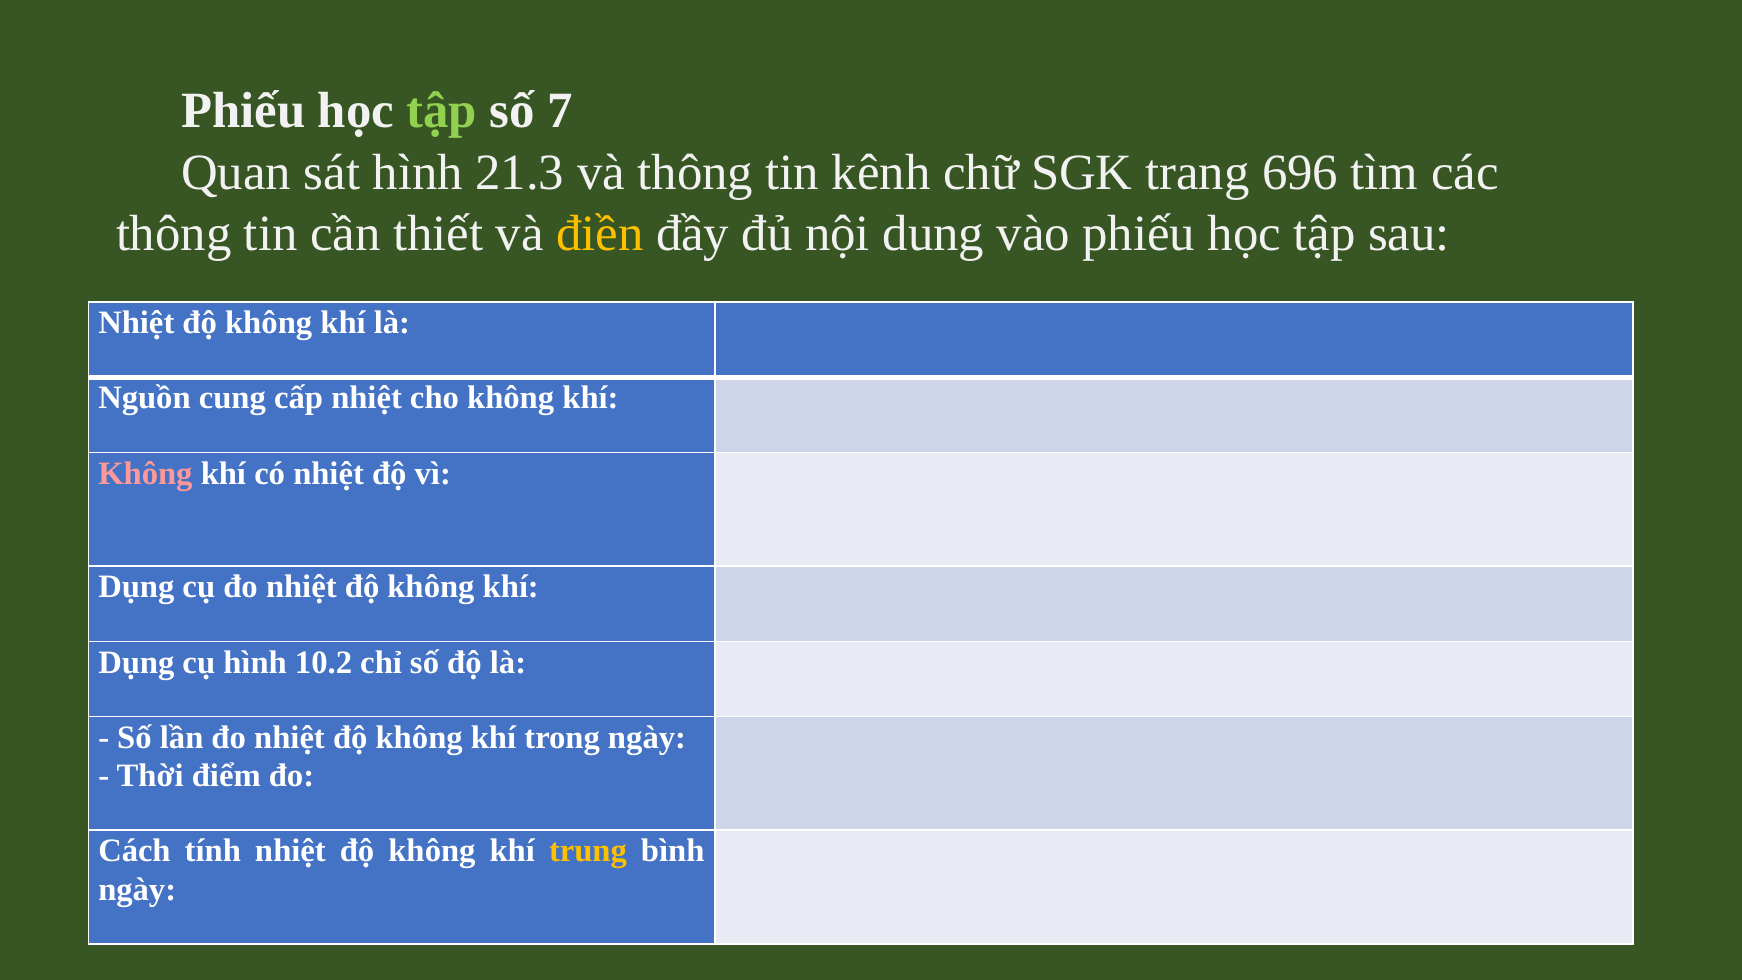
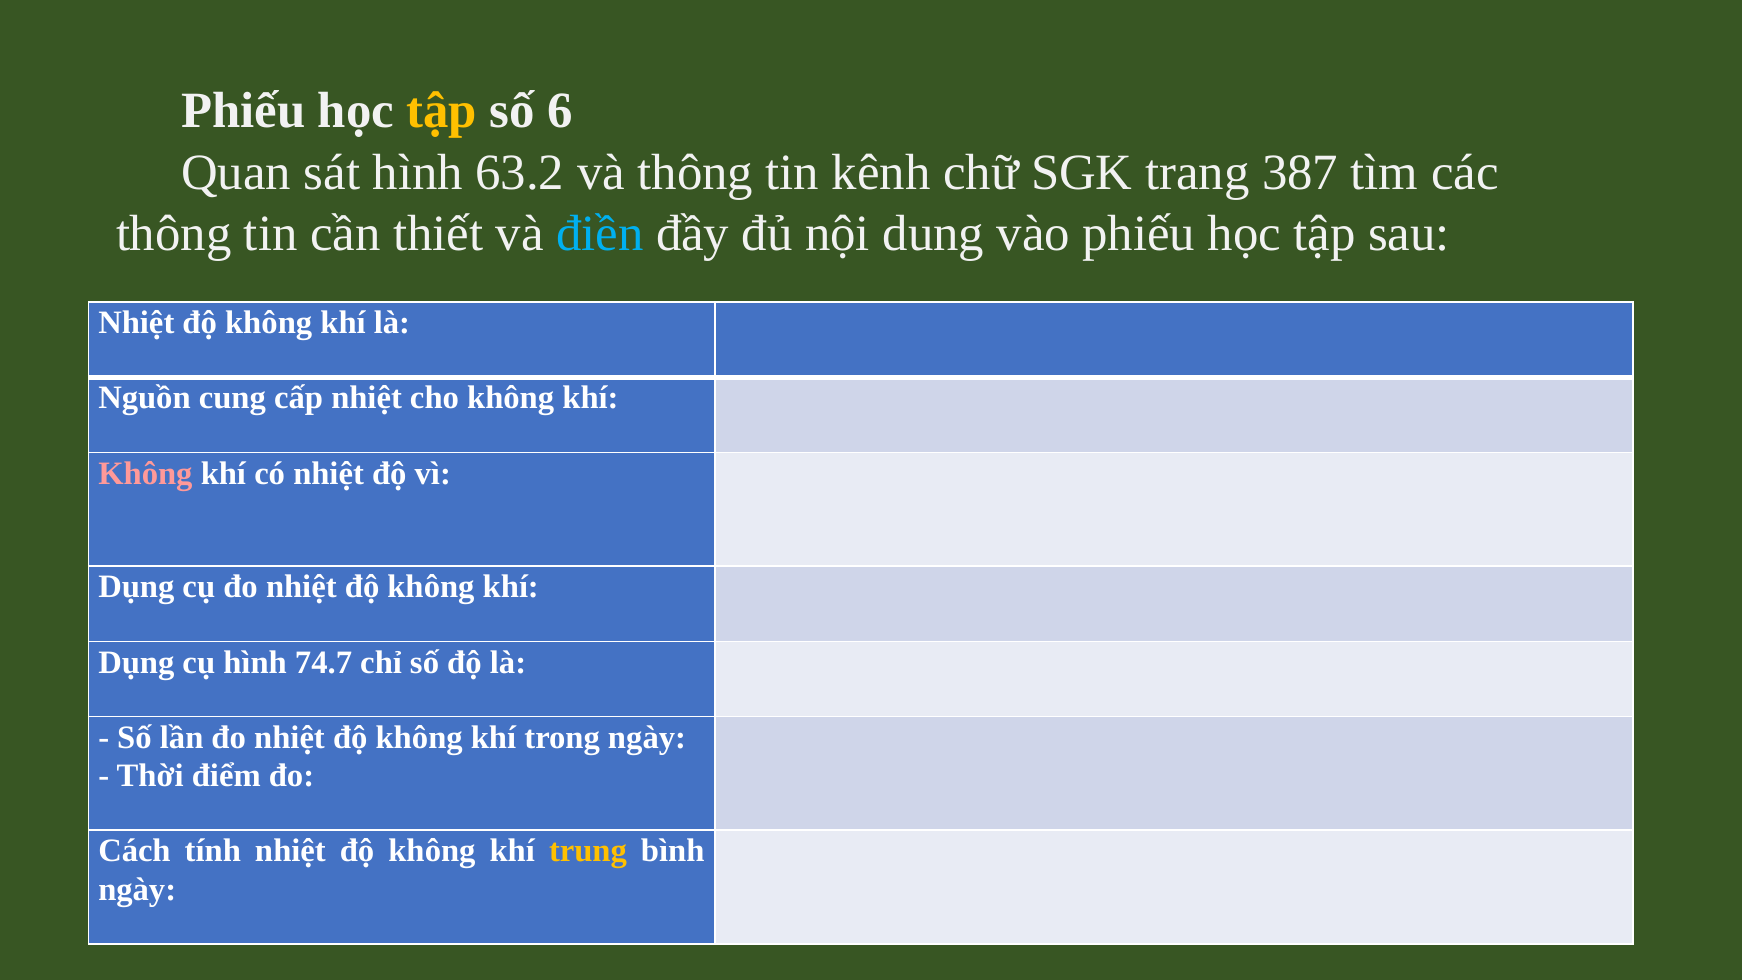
tập colour: light green -> yellow (442, 111)
7: 7 -> 6 (560, 111)
21.3: 21.3 -> 63.2 (520, 172)
696: 696 -> 387 (1300, 172)
điền colour: yellow -> light blue (600, 233)
10.2: 10.2 -> 74.7 (324, 662)
